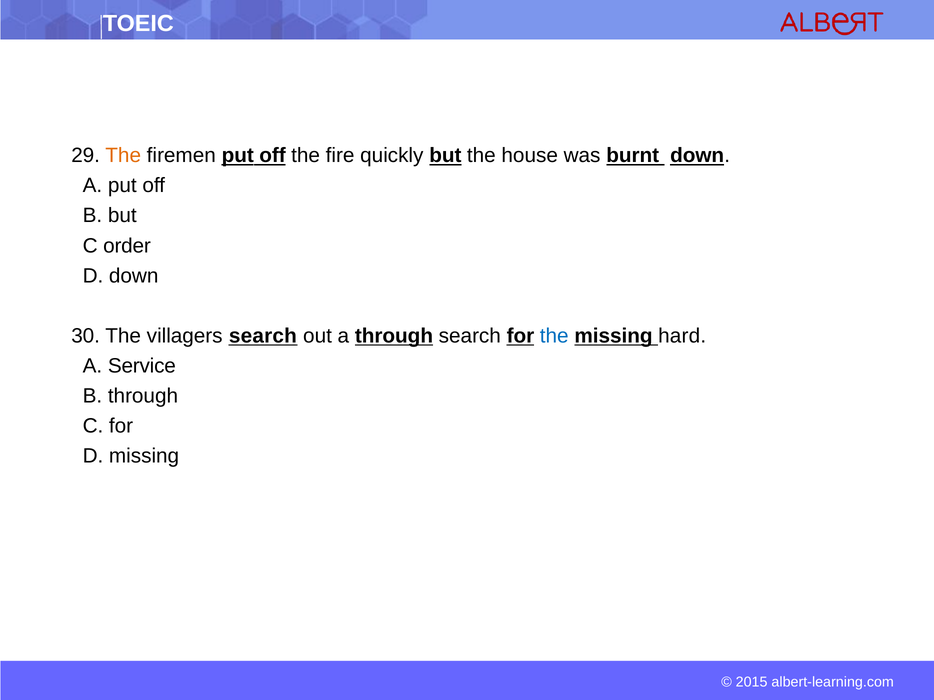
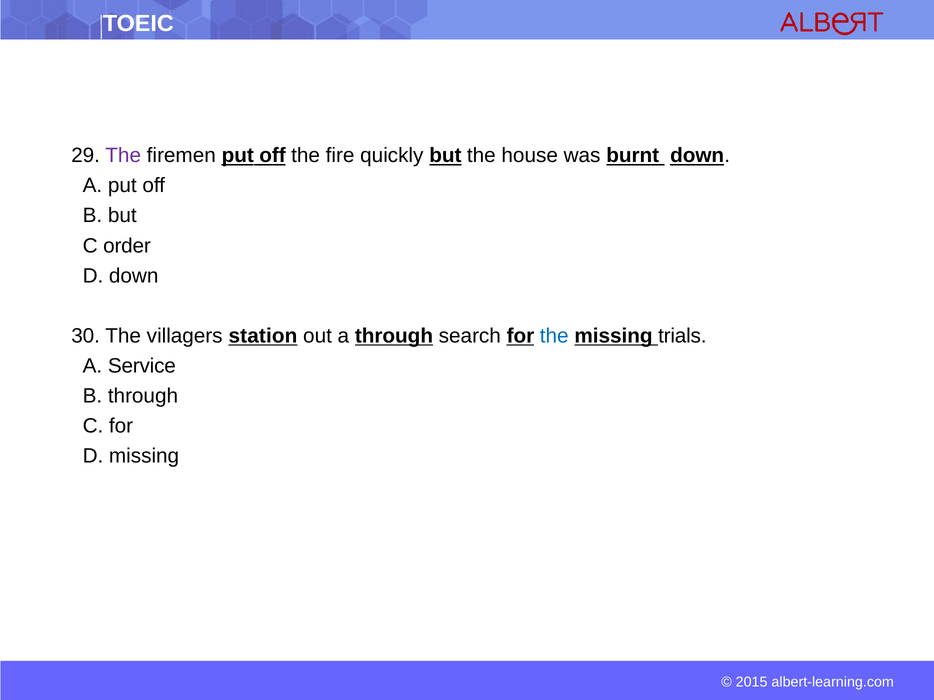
The colour: orange -> purple (123, 156)
villagers search: search -> station (263, 336)
hard: hard -> trials (682, 336)
